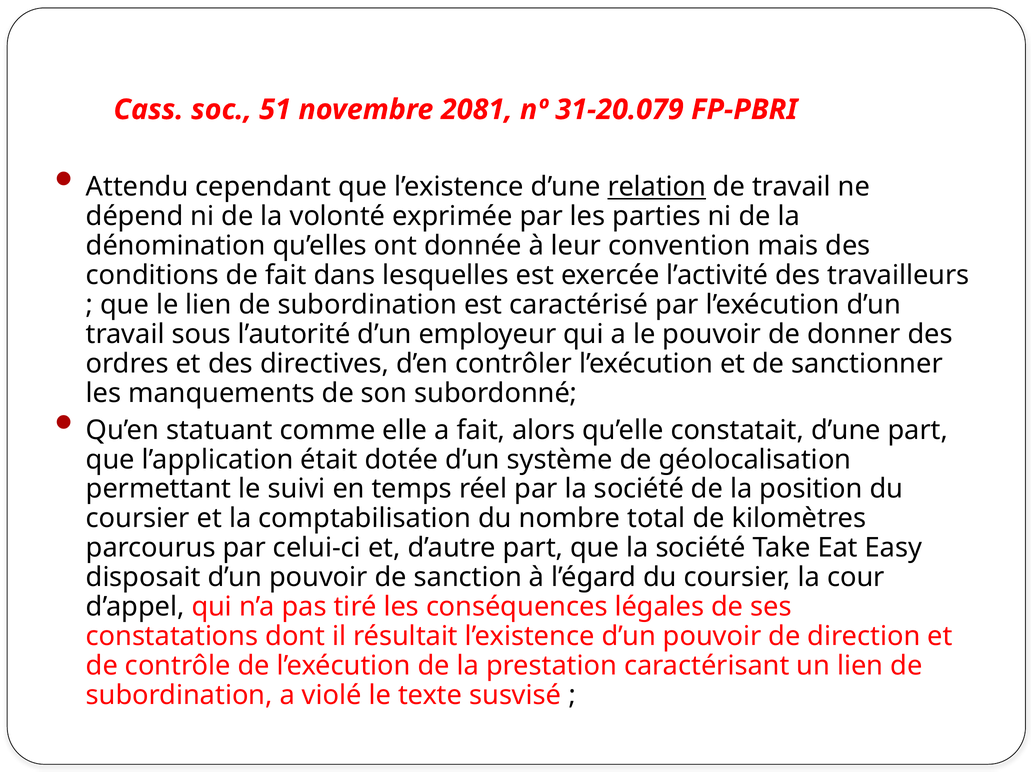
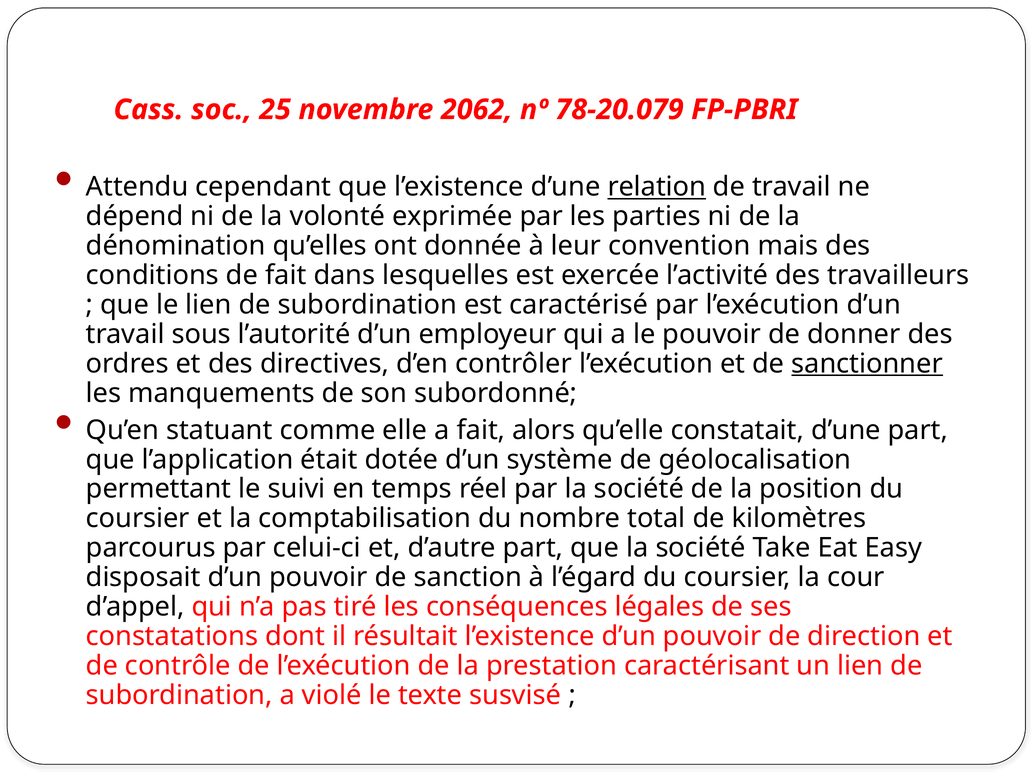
51: 51 -> 25 (275, 110)
2081: 2081 -> 2062 (477, 110)
31-20.079: 31-20.079 -> 78-20.079 (620, 110)
sanctionner underline: none -> present (867, 364)
